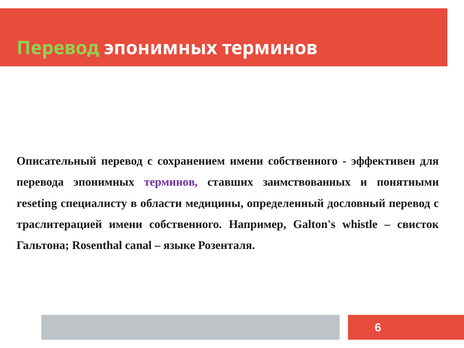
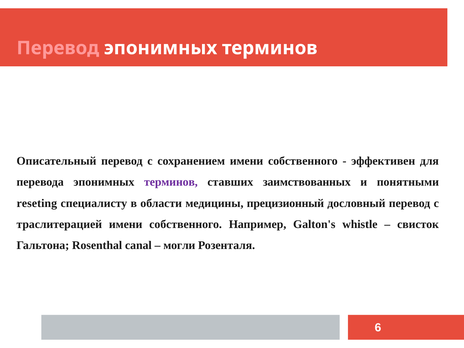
Перевод colour: light green -> pink (58, 48)
определенный: определенный -> прецизионный (285, 203)
языке: языке -> могли (179, 245)
